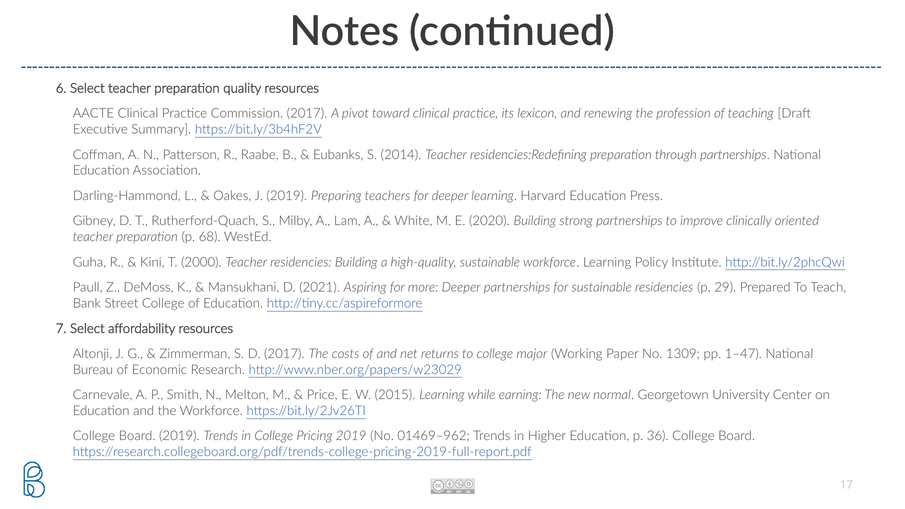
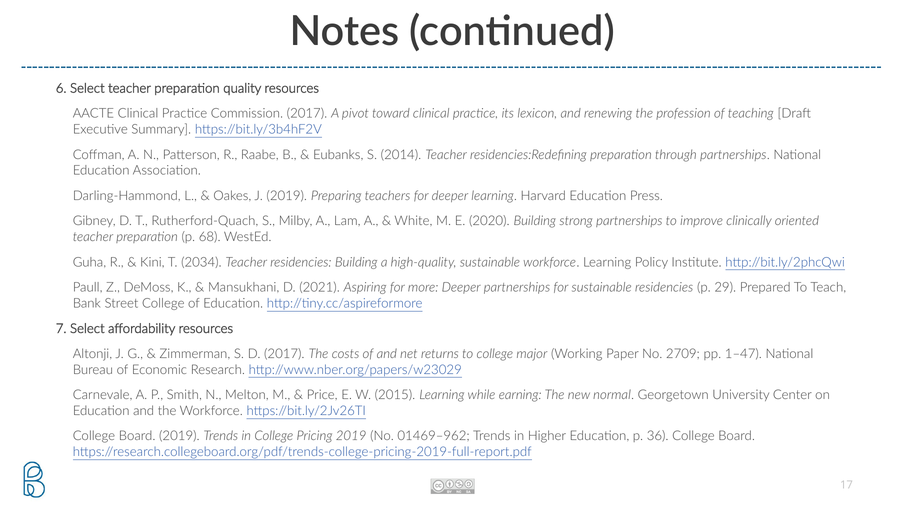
2000: 2000 -> 2034 (201, 262)
1309: 1309 -> 2709 (683, 354)
